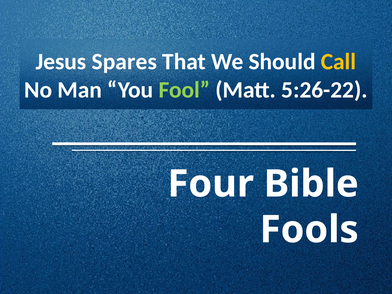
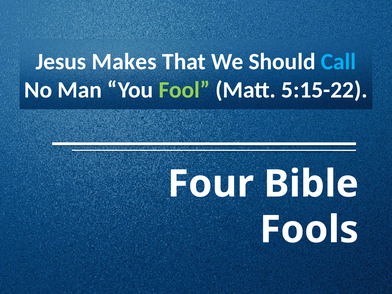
Spares: Spares -> Makes (124, 62)
Call colour: yellow -> light blue (339, 62)
5:26-22: 5:26-22 -> 5:15-22 (324, 90)
